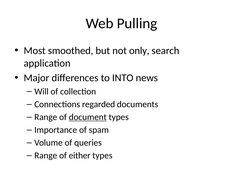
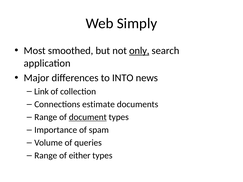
Pulling: Pulling -> Simply (137, 24)
only underline: none -> present (139, 51)
Will: Will -> Link (41, 92)
regarded: regarded -> estimate (99, 104)
